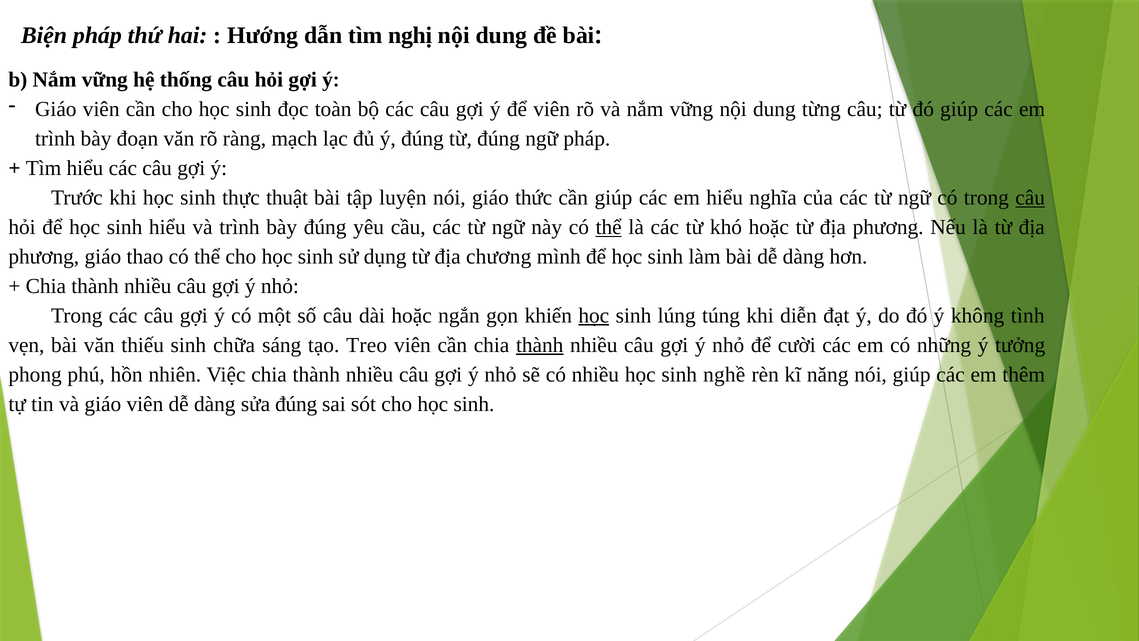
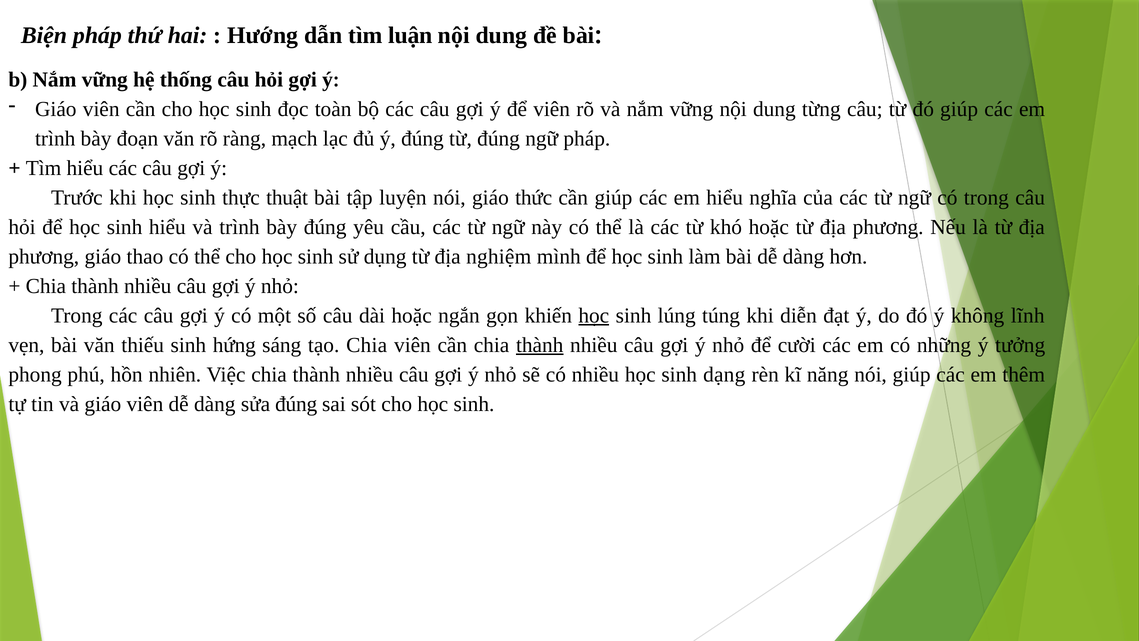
nghị: nghị -> luận (410, 35)
câu underline: present -> none (1030, 198)
thể underline: present -> none (609, 227)
chương: chương -> nghiệm (499, 257)
tình: tình -> lĩnh (1028, 316)
chữa: chữa -> hứng (234, 345)
tạo Treo: Treo -> Chia (367, 345)
nghề: nghề -> dạng (724, 374)
